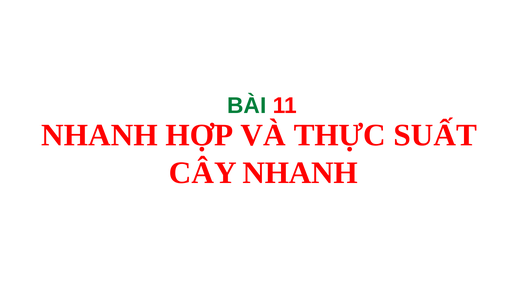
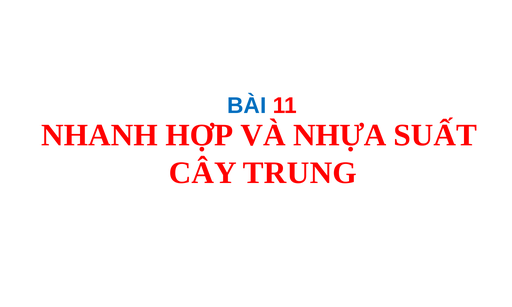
BÀI colour: green -> blue (247, 106)
THỰC: THỰC -> NHỰA (340, 135)
CÂY NHANH: NHANH -> TRUNG (300, 173)
